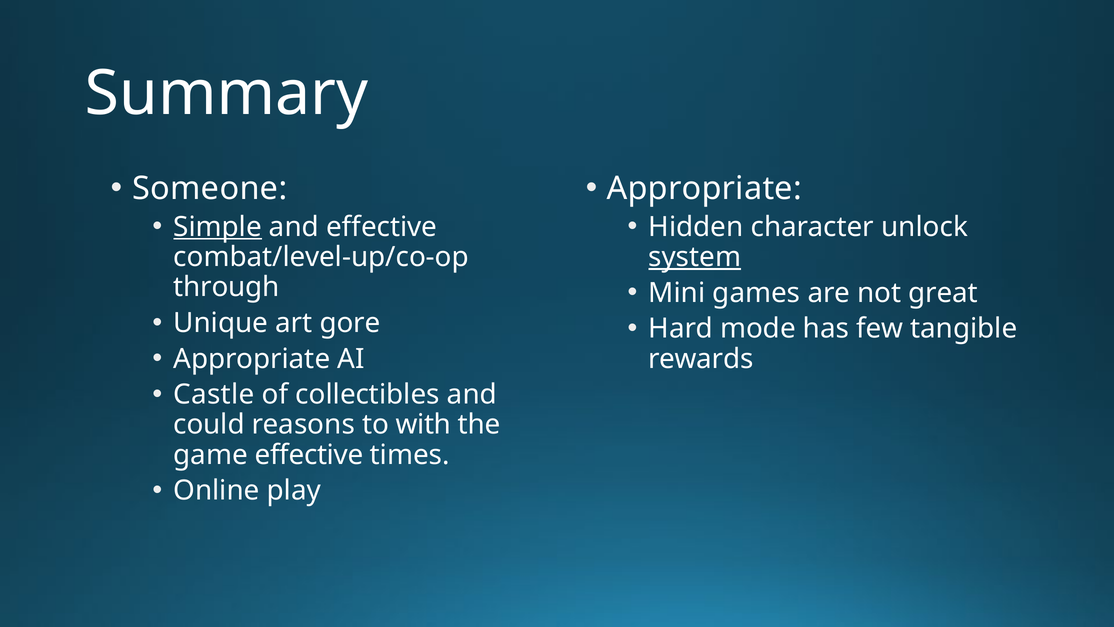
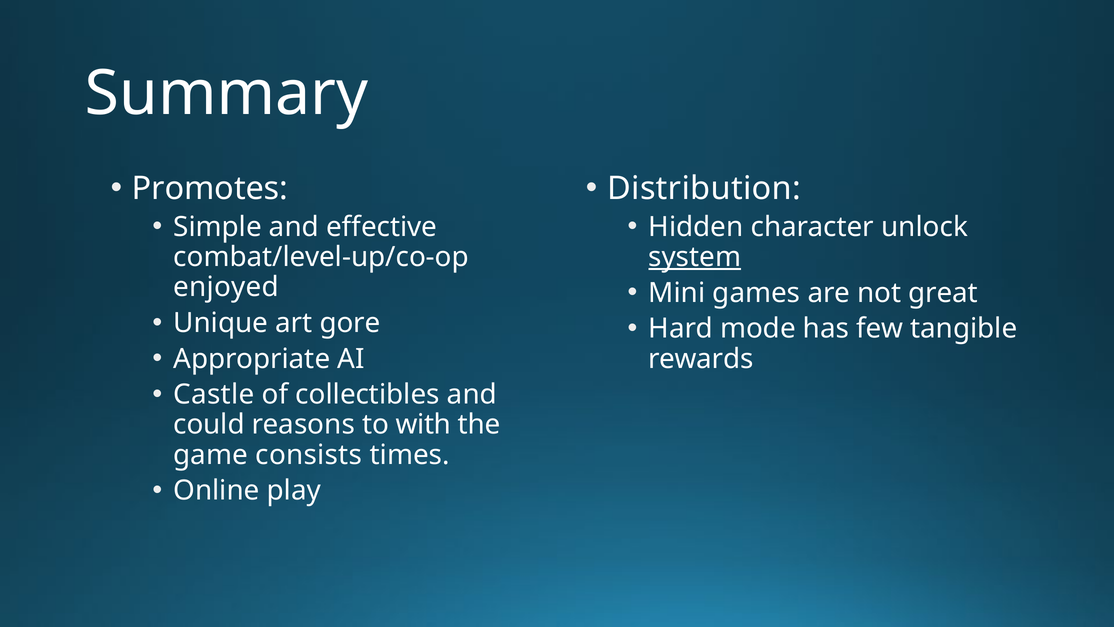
Someone: Someone -> Promotes (210, 188)
Appropriate: Appropriate -> Distribution (704, 188)
Simple underline: present -> none (218, 227)
through: through -> enjoyed (226, 287)
game effective: effective -> consists (309, 455)
